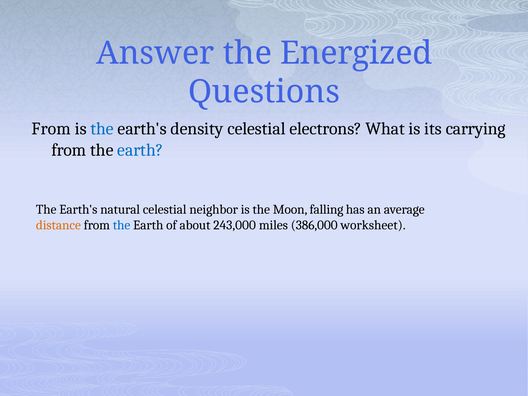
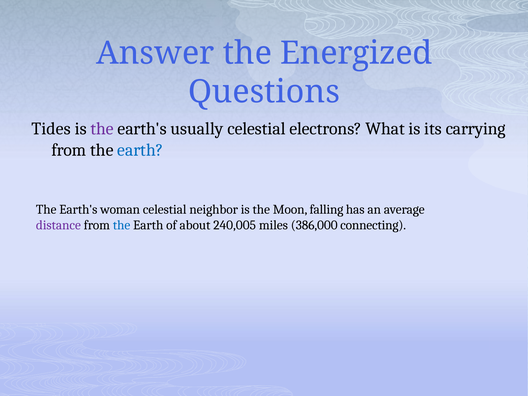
From: From -> Tides (51, 129)
the colour: blue -> purple (102, 129)
density: density -> usually (197, 129)
natural: natural -> woman (120, 209)
distance colour: orange -> purple (58, 225)
243,000: 243,000 -> 240,005 (235, 225)
worksheet: worksheet -> connecting (373, 225)
